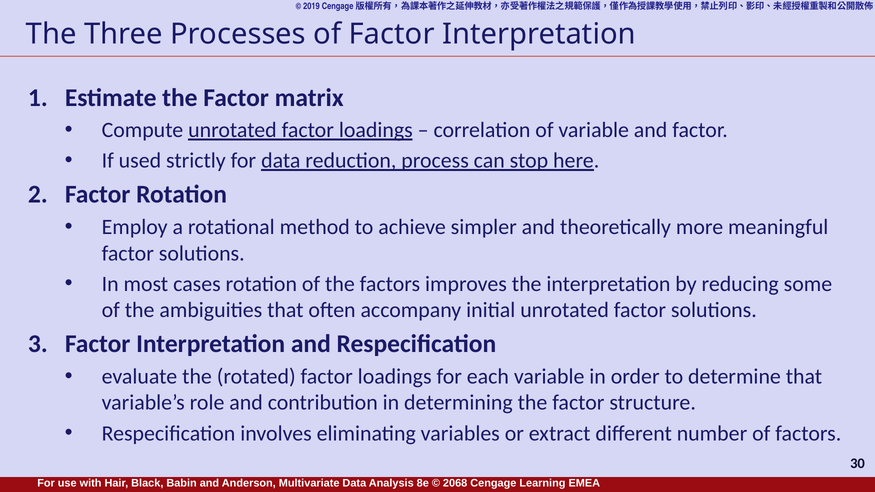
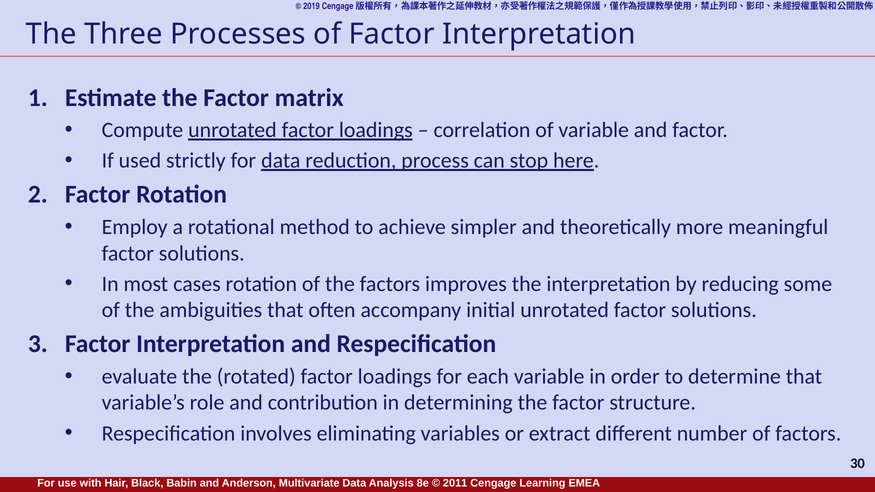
2068: 2068 -> 2011 (455, 483)
